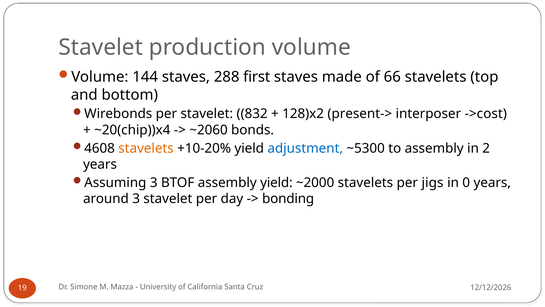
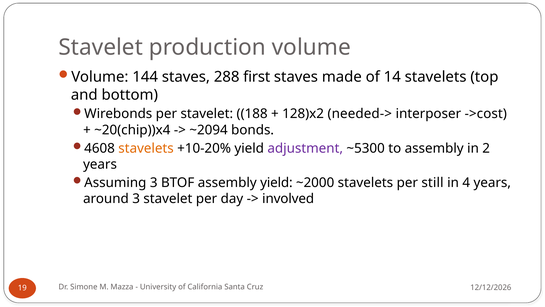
66: 66 -> 14 (392, 77)
832: 832 -> 188 (252, 114)
present->: present-> -> needed-> (360, 114)
~2060: ~2060 -> ~2094 (209, 130)
adjustment colour: blue -> purple (305, 148)
jigs: jigs -> still (433, 182)
0: 0 -> 4 (466, 182)
bonding: bonding -> involved (288, 198)
